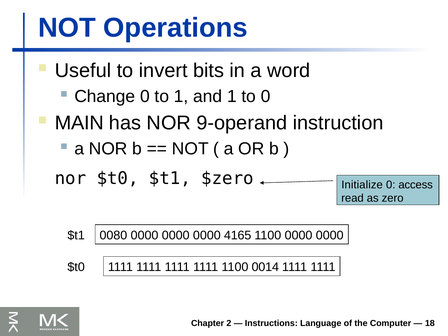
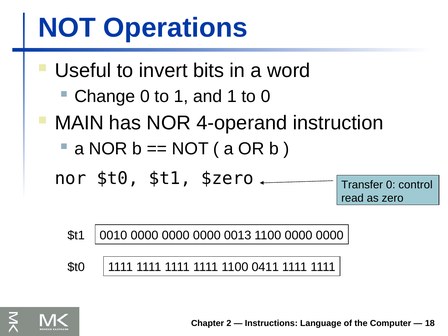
9-operand: 9-operand -> 4-operand (242, 123)
Initialize: Initialize -> Transfer (362, 185)
access: access -> control (416, 185)
0080: 0080 -> 0010 (113, 235)
4165: 4165 -> 0013 (238, 235)
0014: 0014 -> 0411 (265, 267)
